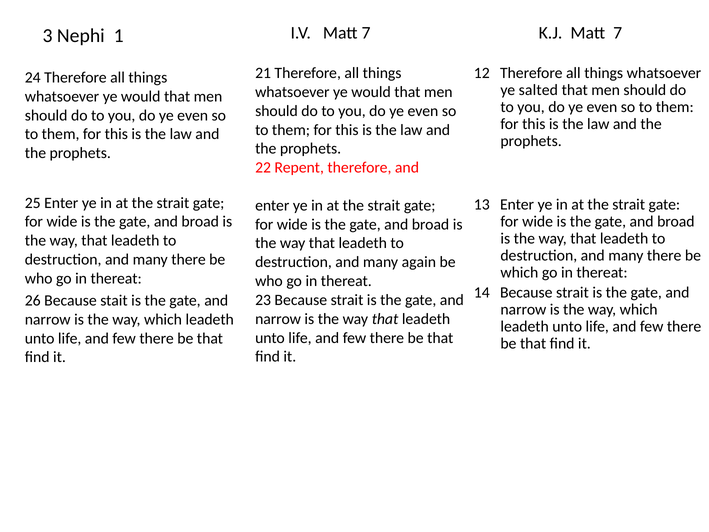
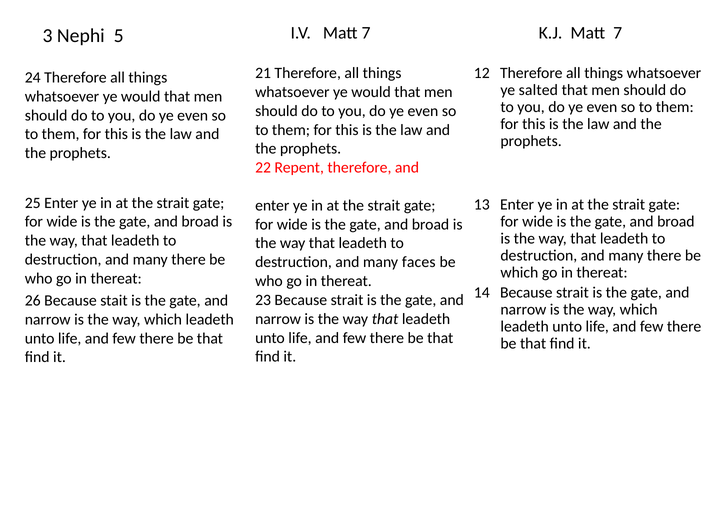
1: 1 -> 5 (119, 36)
again: again -> faces (419, 262)
